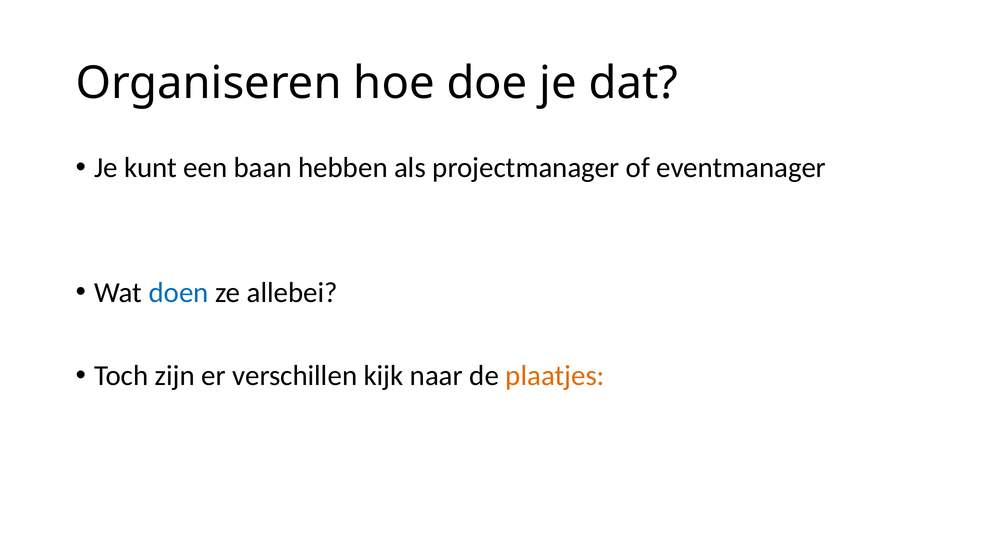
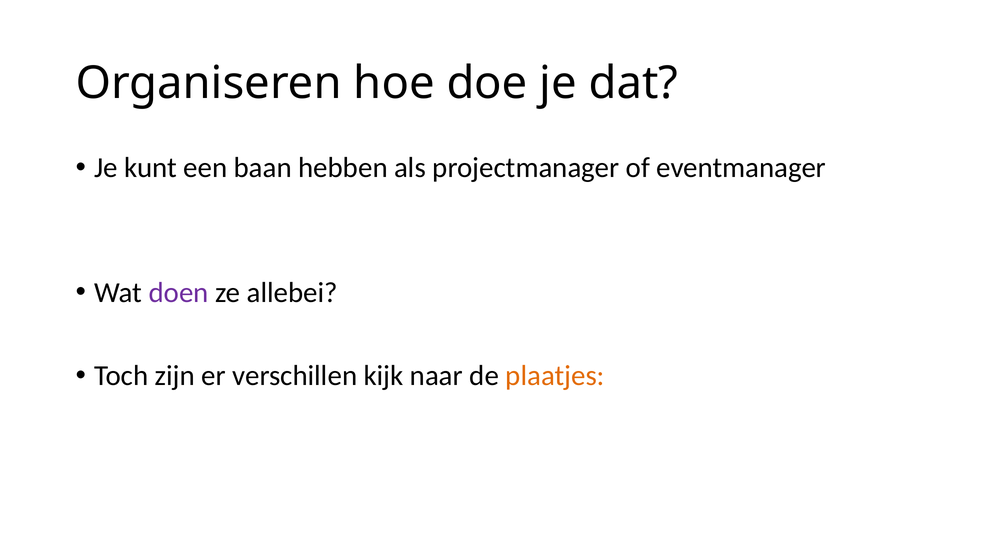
doen colour: blue -> purple (179, 292)
